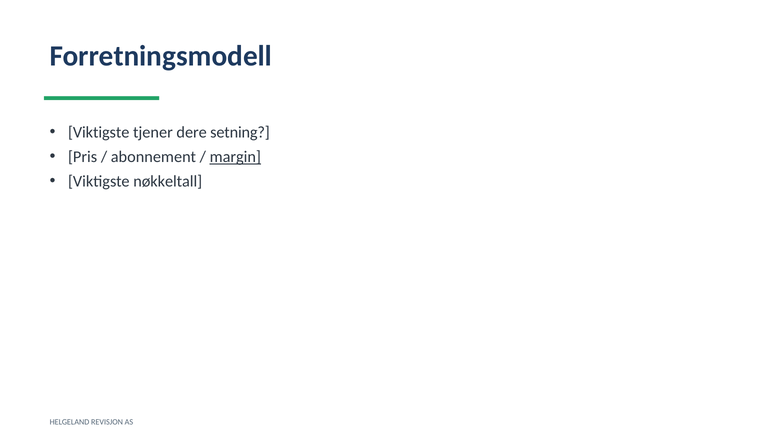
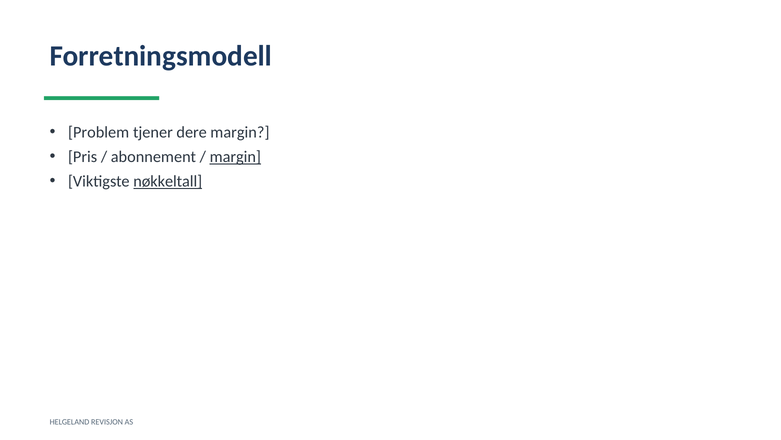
Viktigste: Viktigste -> Problem (99, 132)
dere setning: setning -> margin (240, 132)
nøkkeltall underline: none -> present (168, 181)
